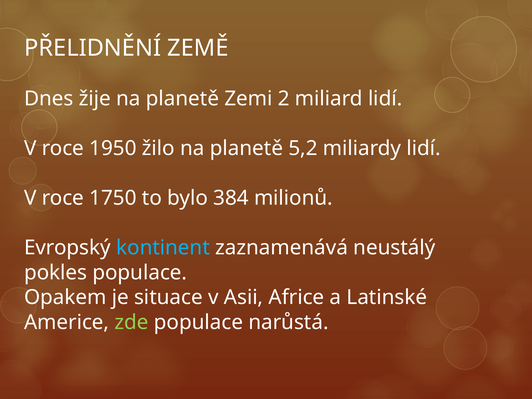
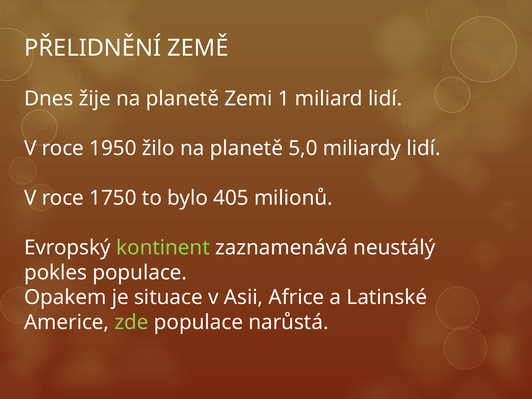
2: 2 -> 1 (284, 99)
5,2: 5,2 -> 5,0 (303, 148)
384: 384 -> 405 (231, 198)
kontinent colour: light blue -> light green (163, 248)
